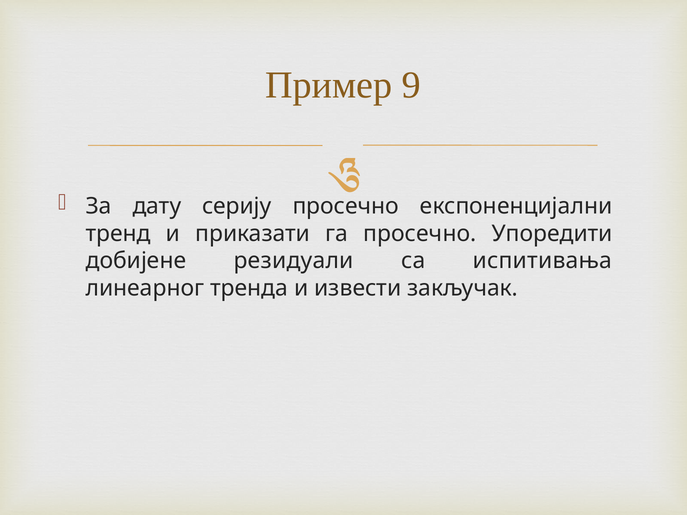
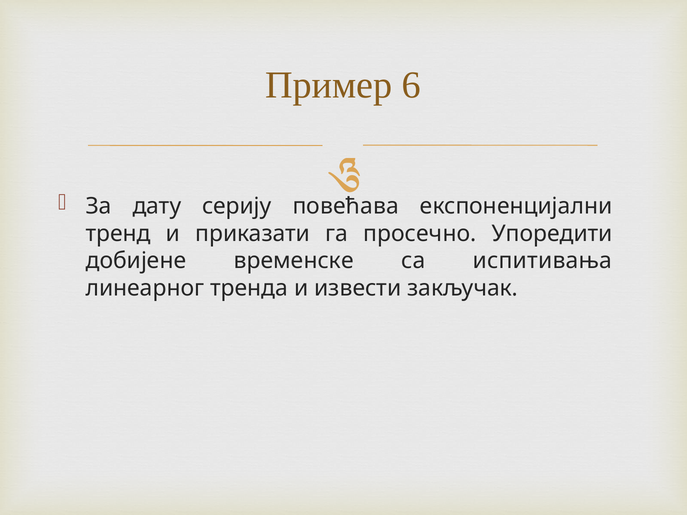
9: 9 -> 6 (411, 85)
серију просечно: просечно -> повећава (346, 206)
резидуали: резидуали -> временске (294, 261)
